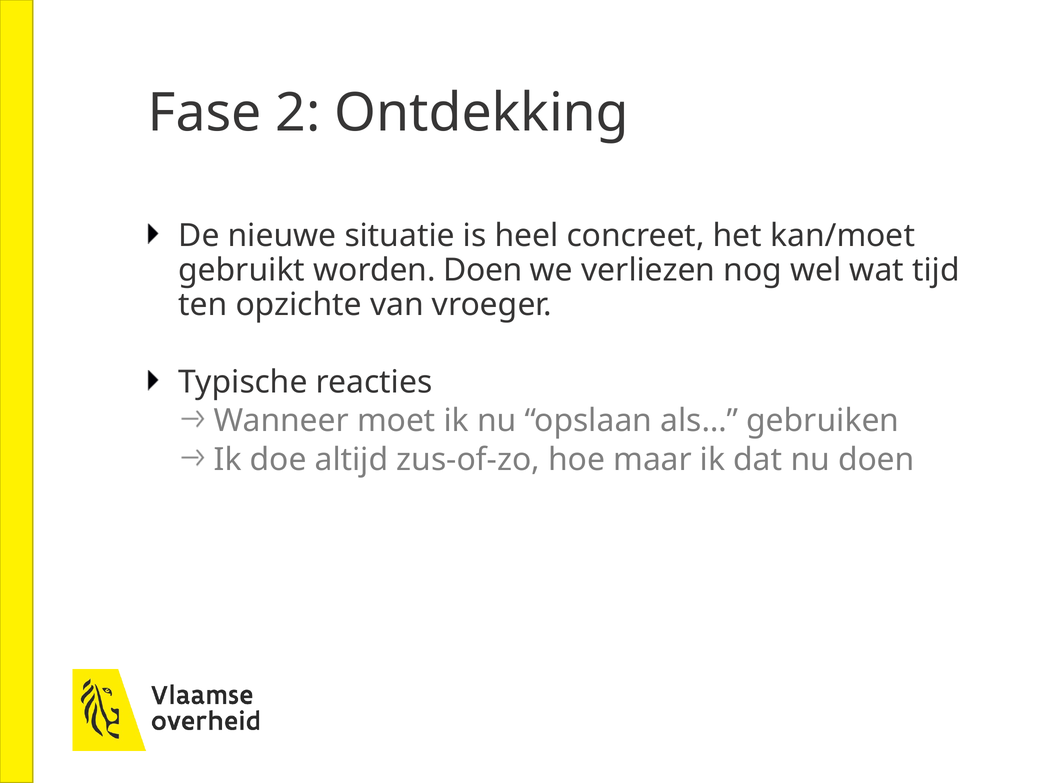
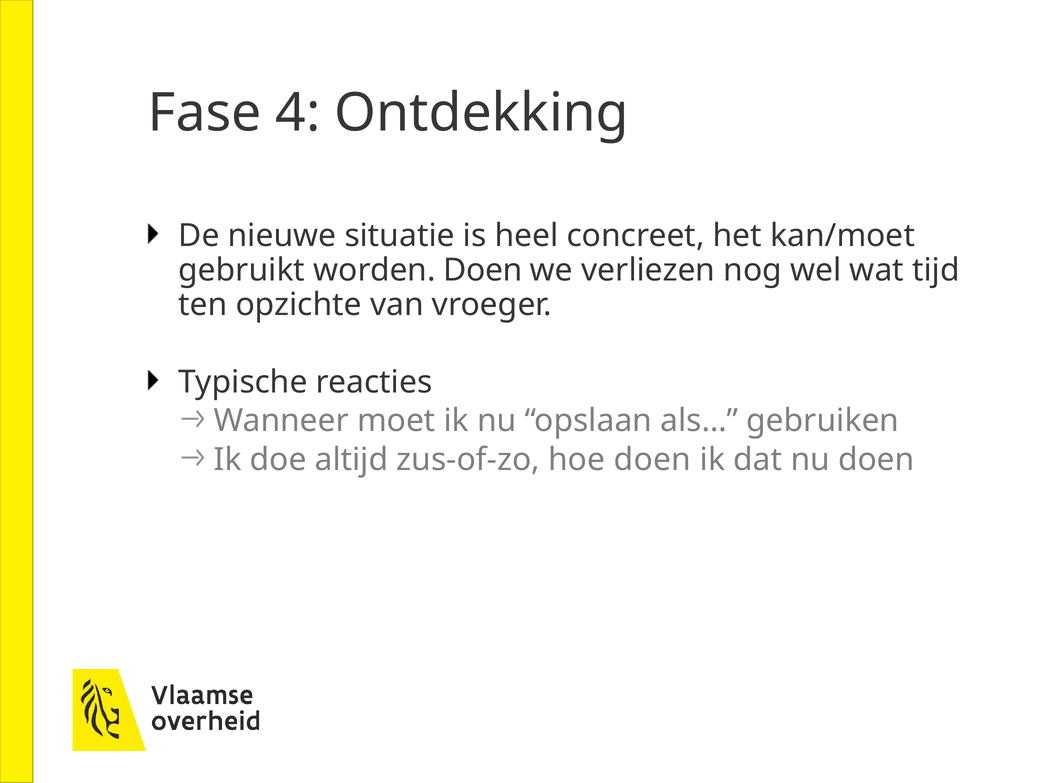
2: 2 -> 4 (298, 113)
hoe maar: maar -> doen (652, 460)
